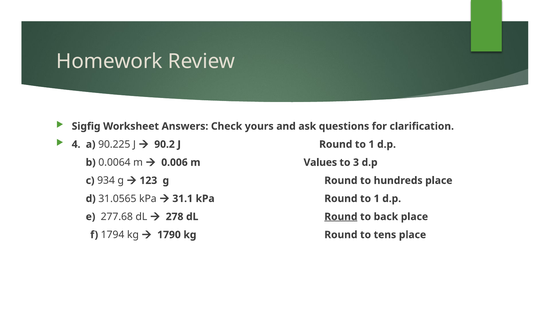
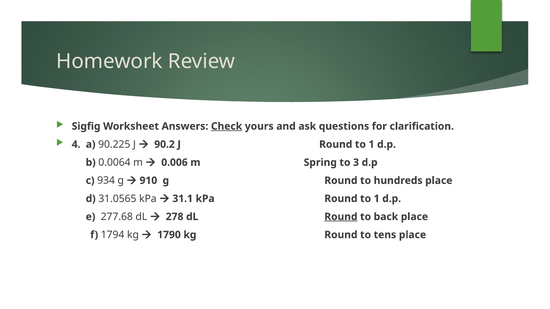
Check underline: none -> present (227, 126)
Values: Values -> Spring (320, 163)
123: 123 -> 910 (148, 181)
